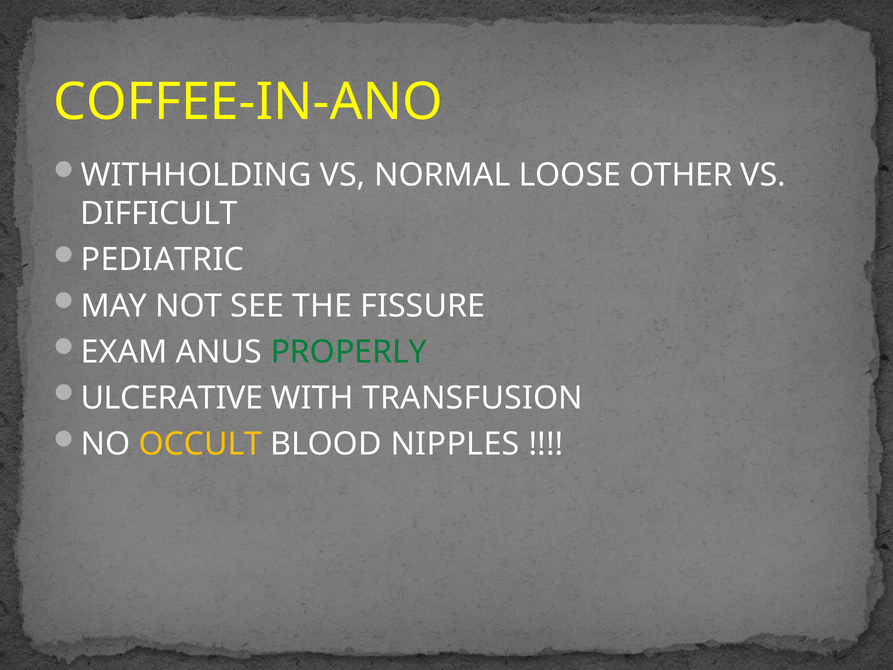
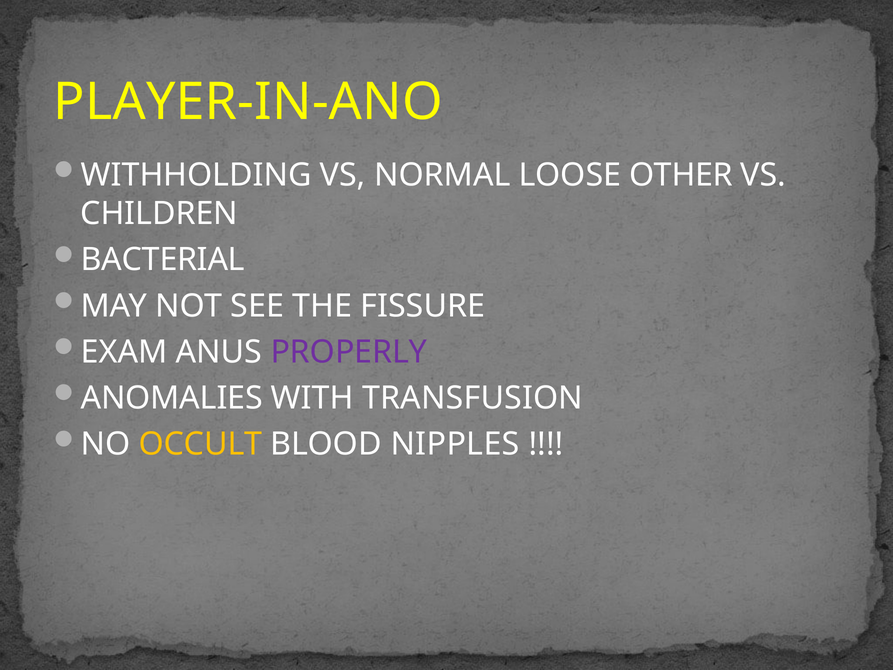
COFFEE-IN-ANO: COFFEE-IN-ANO -> PLAYER-IN-ANO (248, 102)
DIFFICULT: DIFFICULT -> CHILDREN (159, 213)
PEDIATRIC: PEDIATRIC -> BACTERIAL (163, 260)
PROPERLY colour: green -> purple (349, 352)
ULCERATIVE: ULCERATIVE -> ANOMALIES (172, 398)
